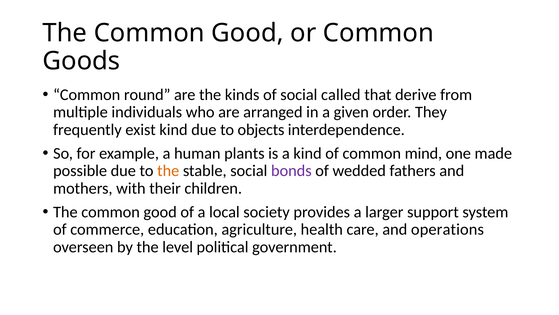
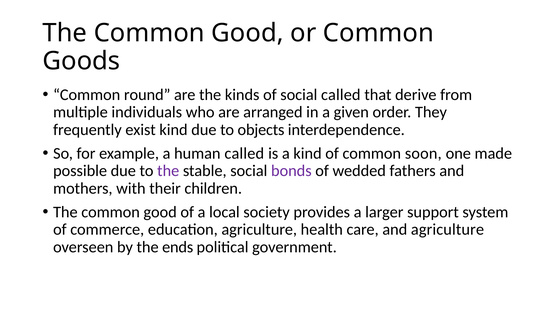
human plants: plants -> called (244, 153)
mind: mind -> soon (423, 153)
the colour: orange -> purple (168, 171)
and operations: operations -> agriculture (447, 229)
level: level -> ends (178, 247)
